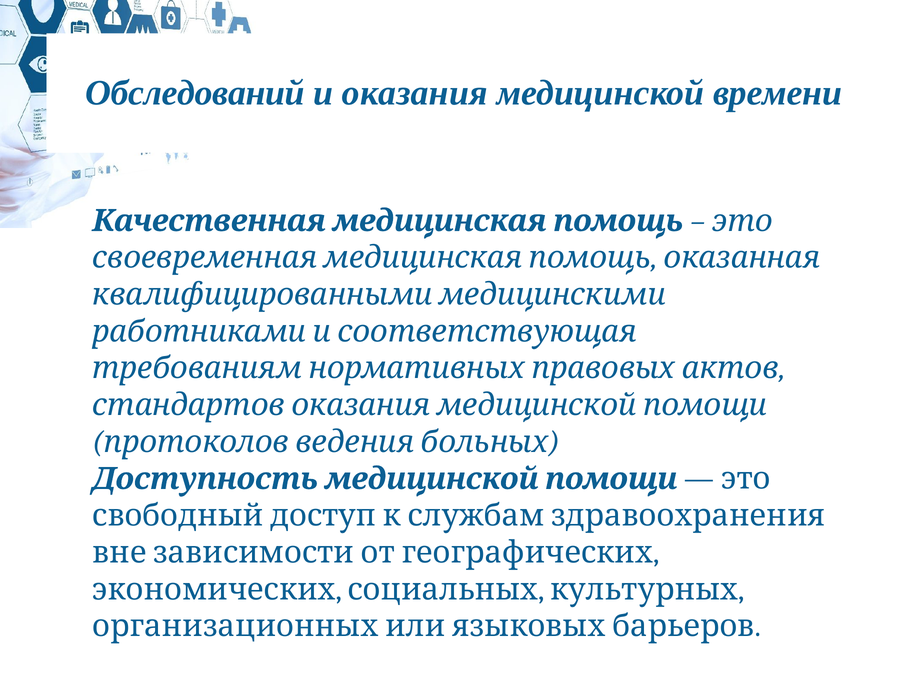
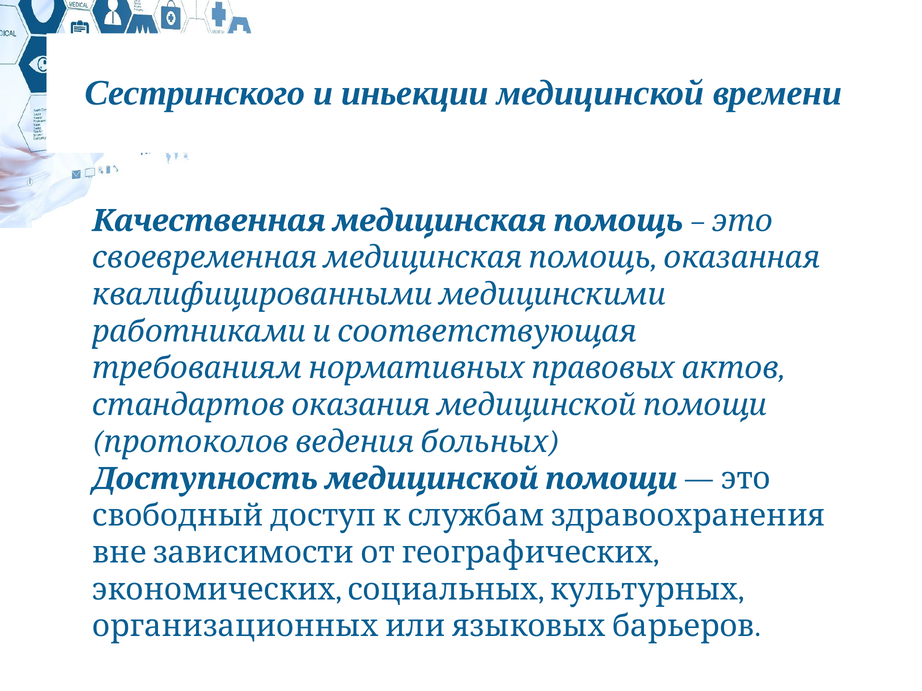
Обследований: Обследований -> Сестринского (195, 93)
оказания: оказания -> иньекции (415, 93)
